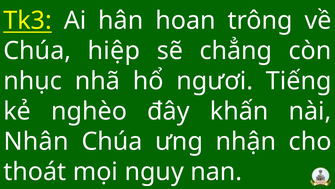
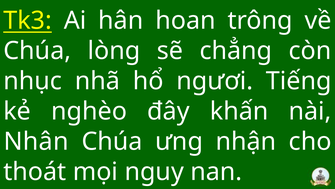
hiệp: hiệp -> lòng (114, 51)
